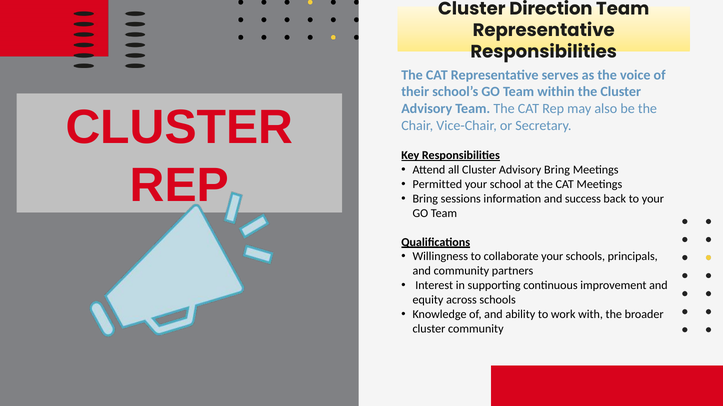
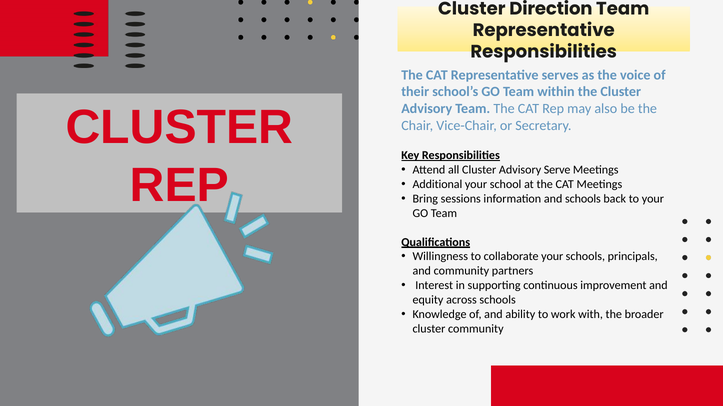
Advisory Bring: Bring -> Serve (557, 170)
Permitted: Permitted -> Additional (437, 185)
and success: success -> schools (583, 199)
